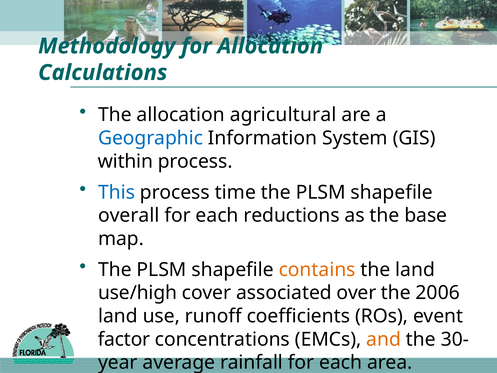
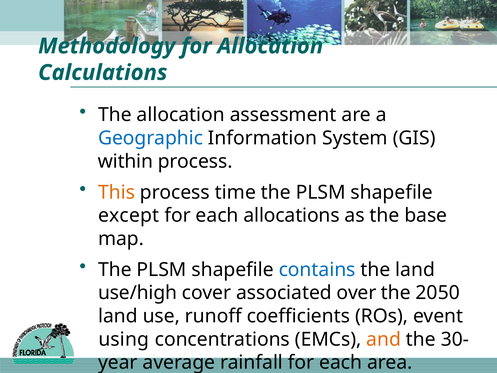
agricultural: agricultural -> assessment (283, 115)
This colour: blue -> orange (117, 192)
overall: overall -> except (129, 215)
reductions: reductions -> allocations (292, 215)
contains colour: orange -> blue (317, 270)
2006: 2006 -> 2050 (438, 293)
factor: factor -> using (124, 339)
